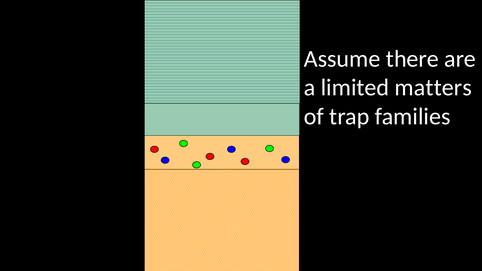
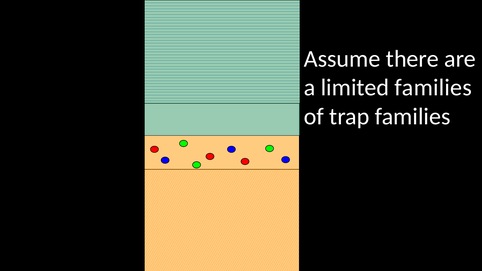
limited matters: matters -> families (433, 88)
